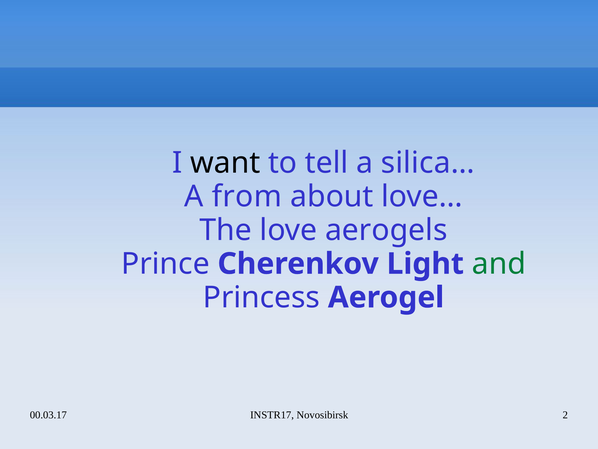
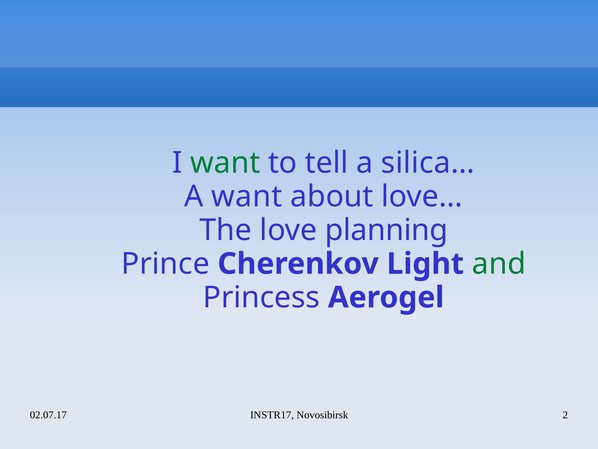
want colour: black -> green (225, 163)
A from: from -> want (247, 196)
aerogels: aerogels -> planning (386, 230)
00.03.17: 00.03.17 -> 02.07.17 (48, 414)
